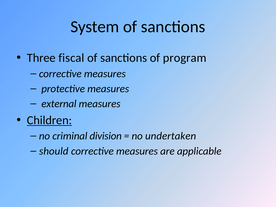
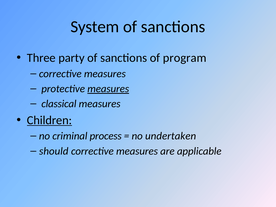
fiscal: fiscal -> party (71, 58)
measures underline: none -> present (108, 89)
external: external -> classical (59, 104)
division: division -> process (106, 136)
